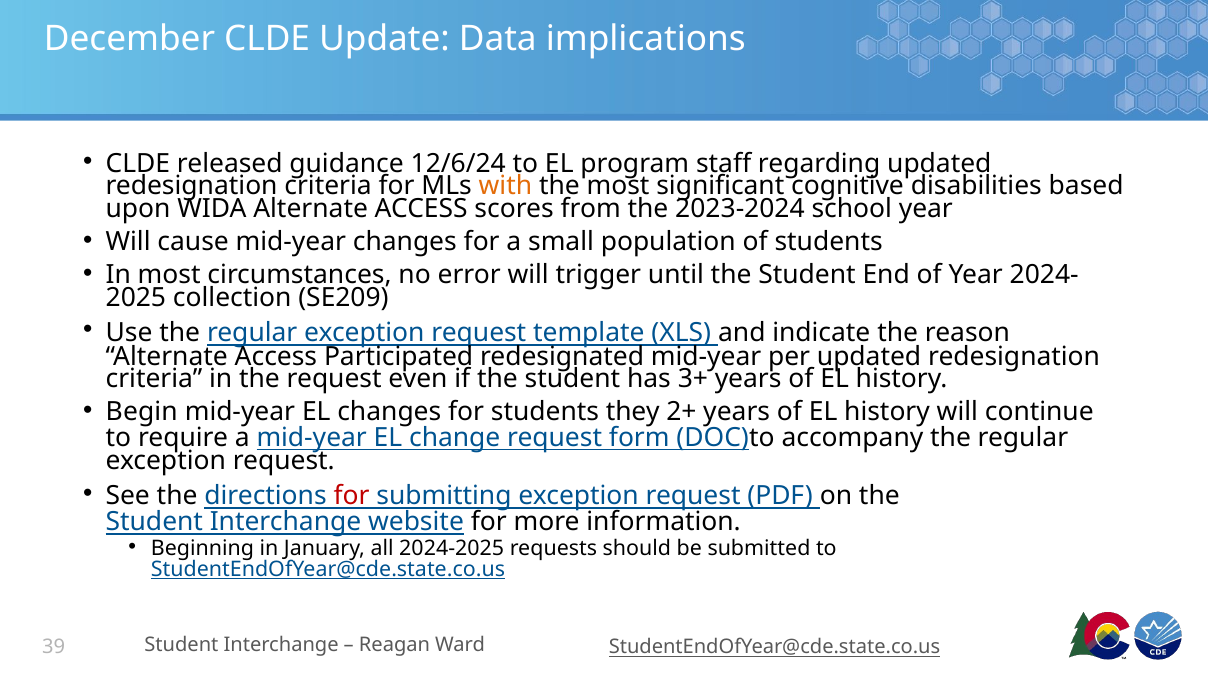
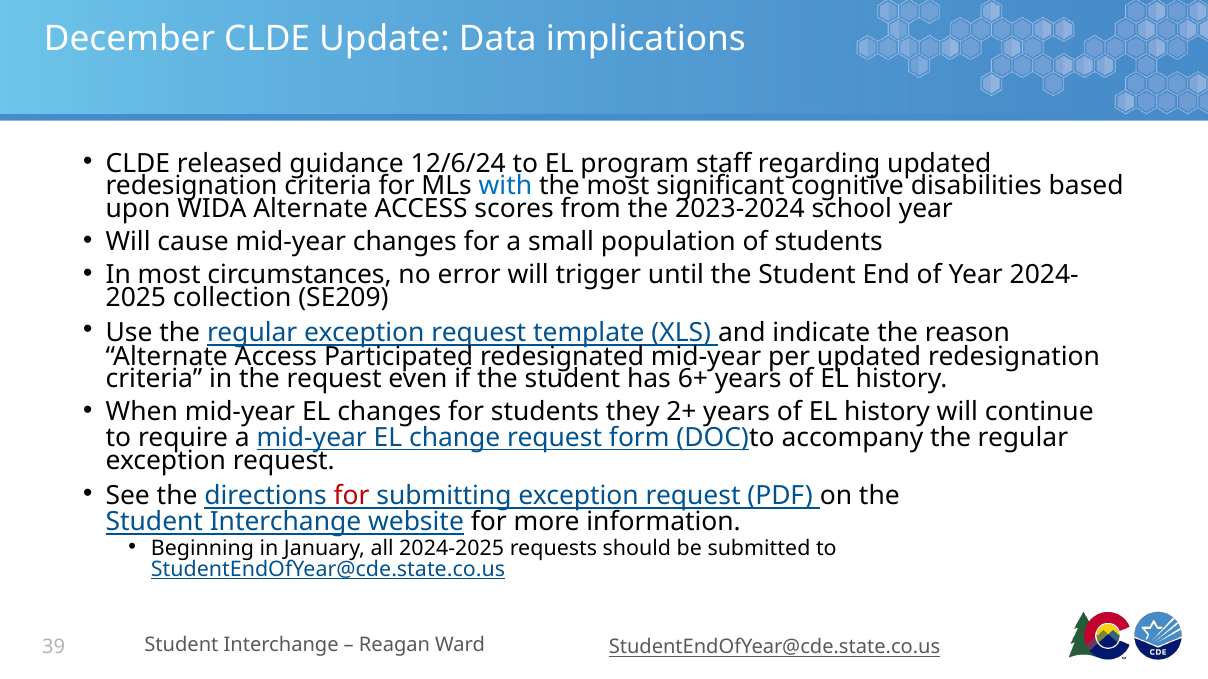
with colour: orange -> blue (505, 186)
3+: 3+ -> 6+ (693, 379)
Begin: Begin -> When (142, 412)
